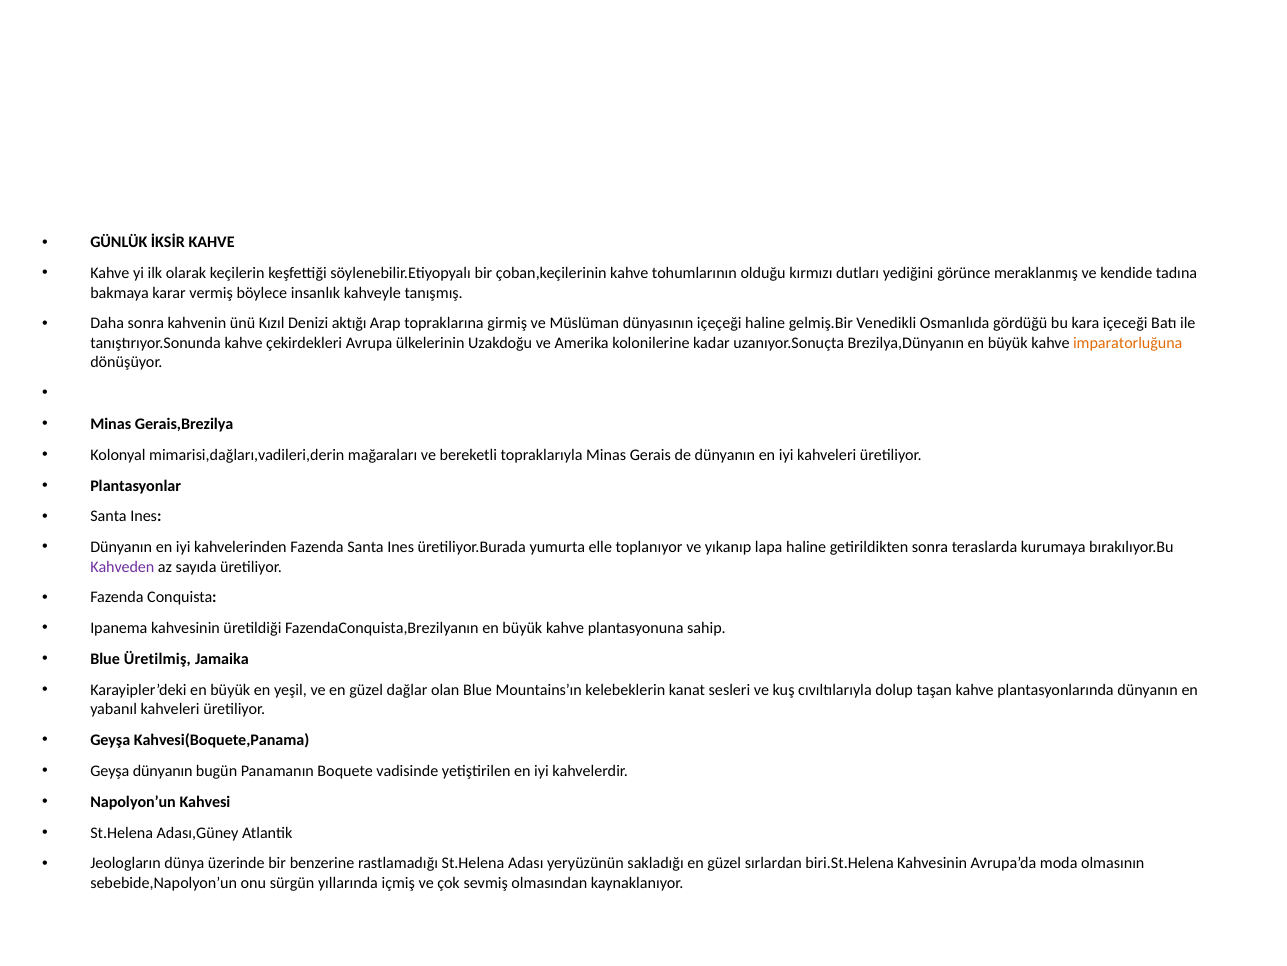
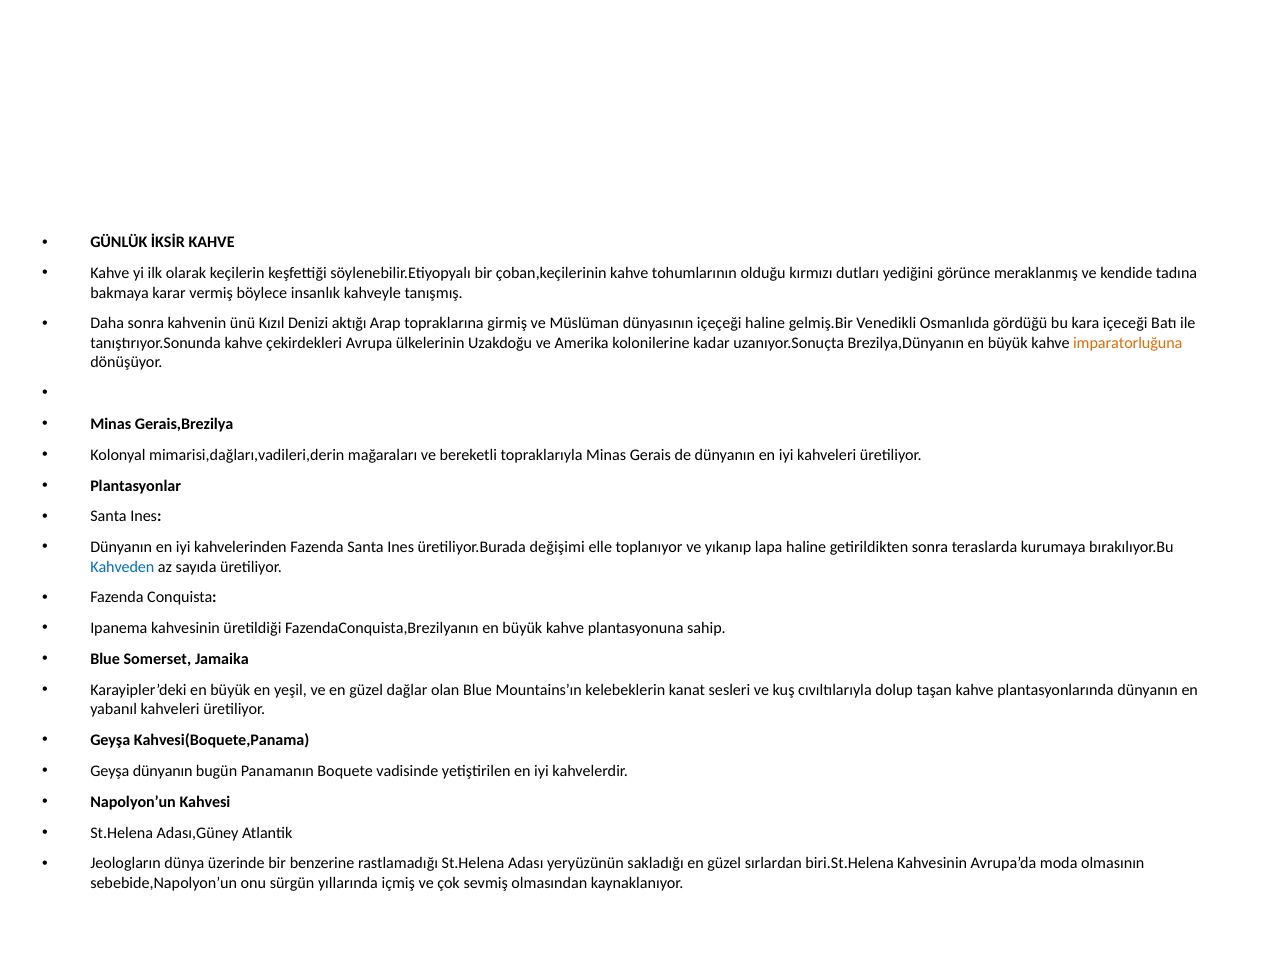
yumurta: yumurta -> değişimi (557, 547)
Kahveden colour: purple -> blue (122, 566)
Üretilmiş: Üretilmiş -> Somerset (157, 659)
